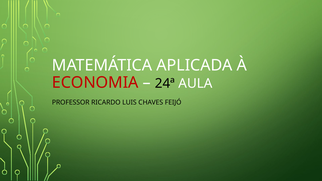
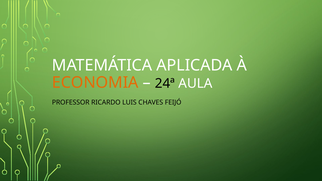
ECONOMIA colour: red -> orange (95, 83)
